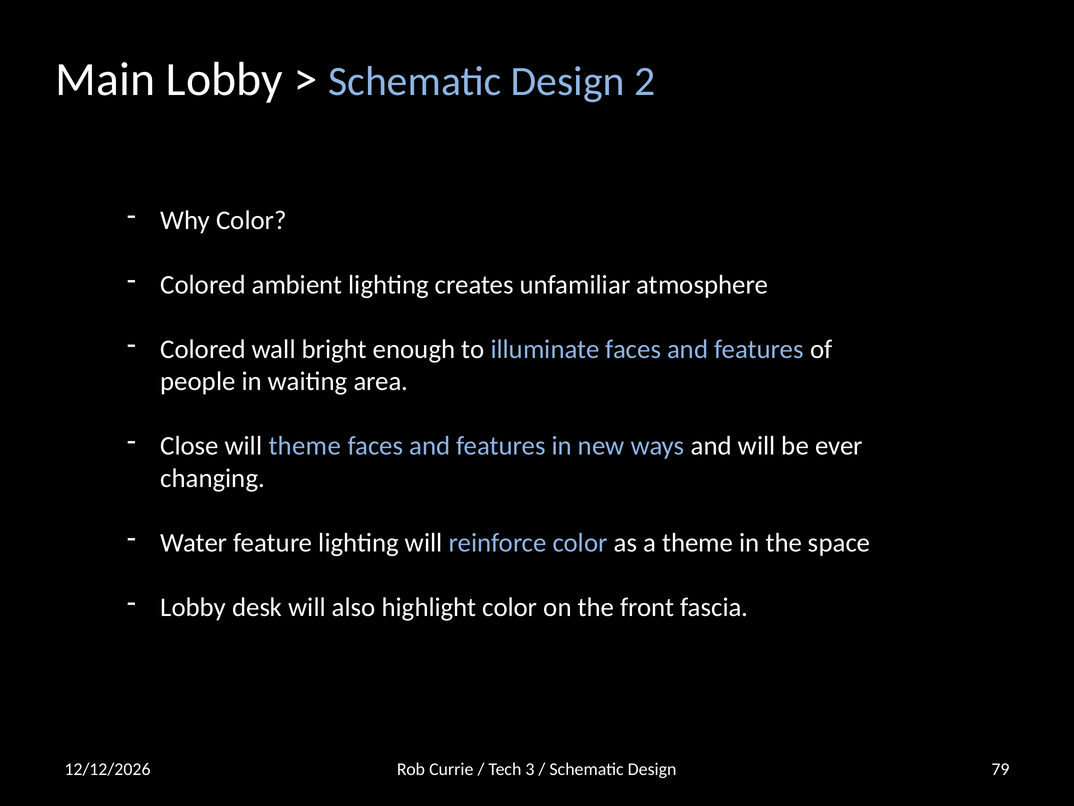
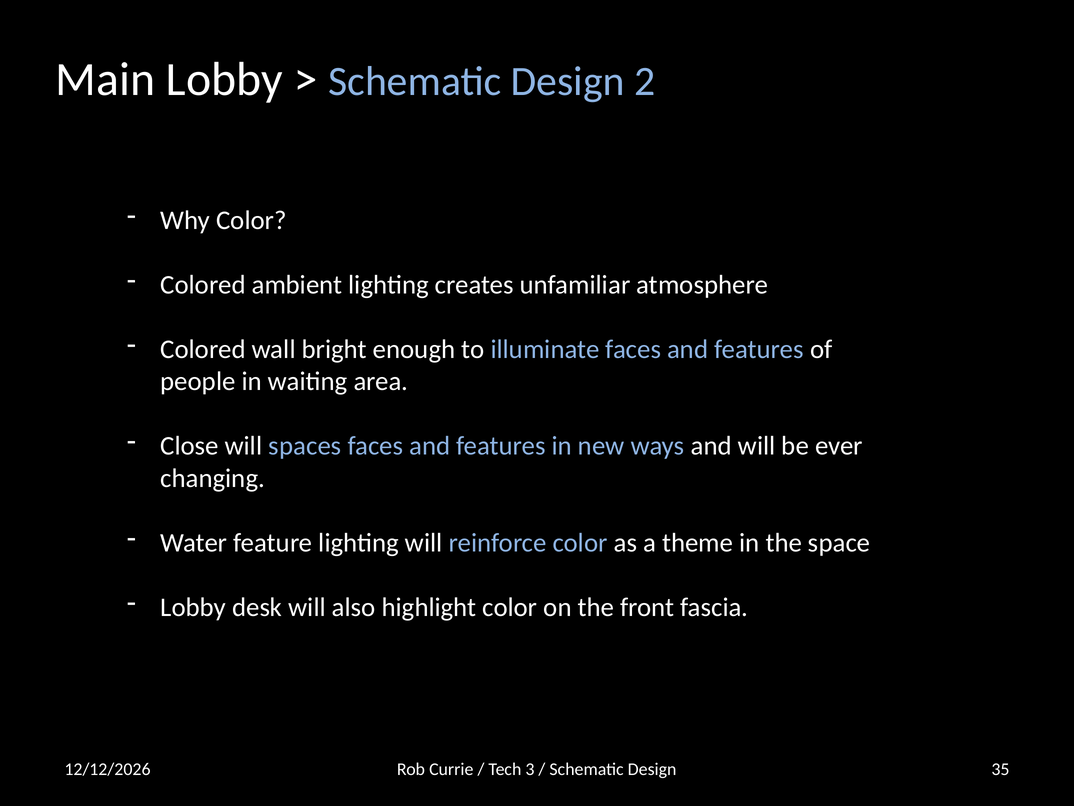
will theme: theme -> spaces (305, 446)
79: 79 -> 35 (1000, 769)
